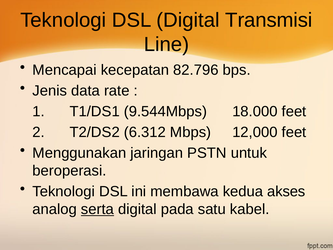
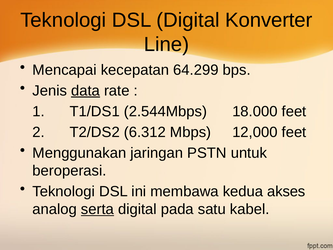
Transmisi: Transmisi -> Konverter (269, 20)
82.796: 82.796 -> 64.299 (196, 70)
data underline: none -> present (86, 91)
9.544Mbps: 9.544Mbps -> 2.544Mbps (165, 111)
